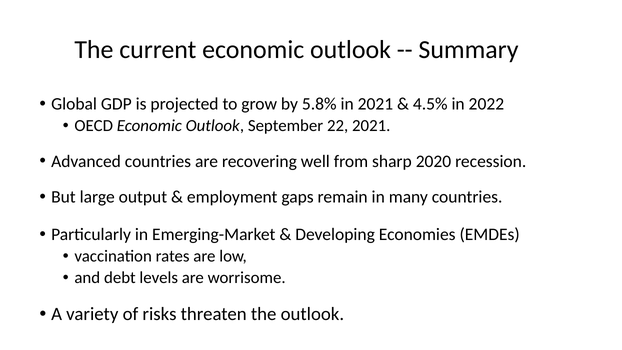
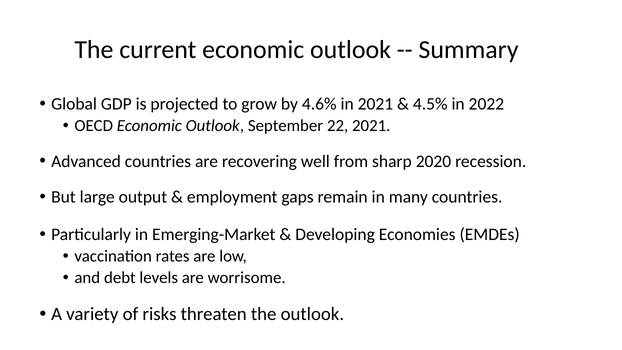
5.8%: 5.8% -> 4.6% (319, 104)
